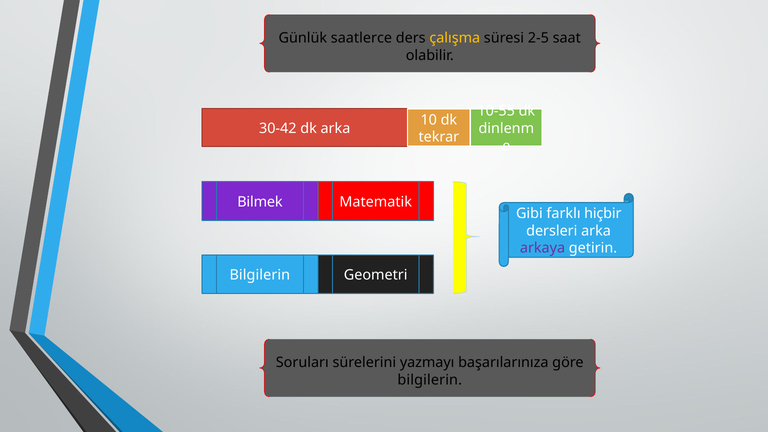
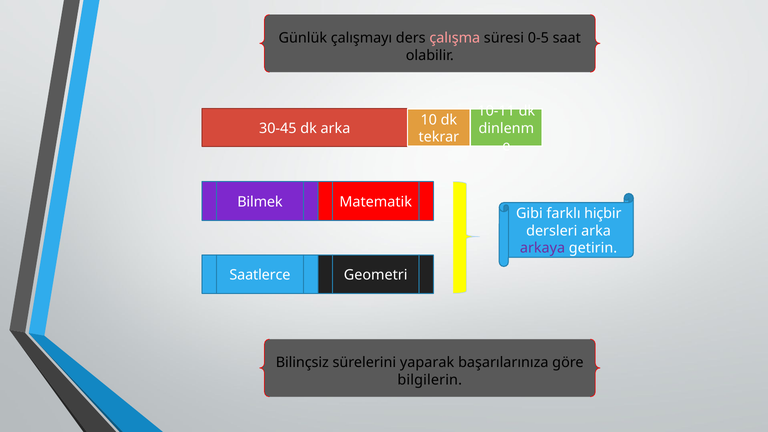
saatlerce: saatlerce -> çalışmayı (362, 38)
çalışma colour: yellow -> pink (455, 38)
2-5: 2-5 -> 0-5 (538, 38)
10-55: 10-55 -> 10-11 (496, 111)
30-42: 30-42 -> 30-45 (278, 129)
Bilgilerin: Bilgilerin -> Saatlerce (260, 275)
Soruları: Soruları -> Bilinçsiz (302, 363)
yazmayı: yazmayı -> yaparak (427, 363)
